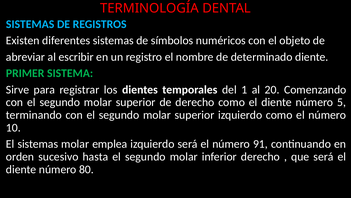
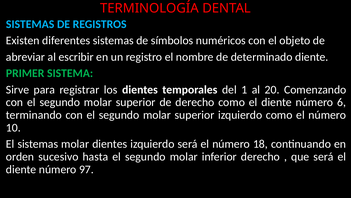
5: 5 -> 6 (342, 102)
molar emplea: emplea -> dientes (110, 144)
91: 91 -> 18 (260, 144)
80: 80 -> 97 (86, 169)
